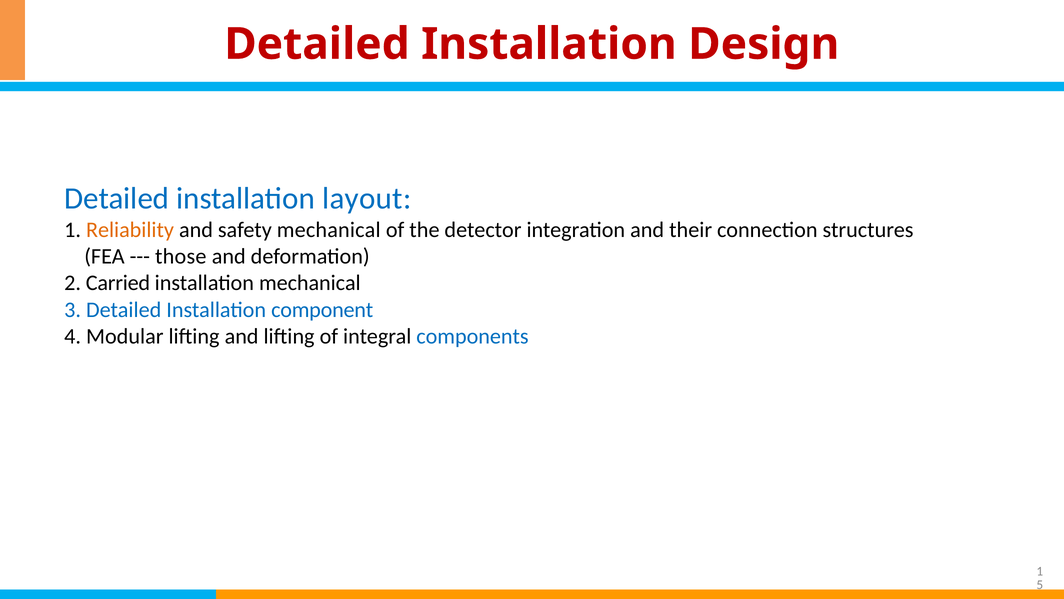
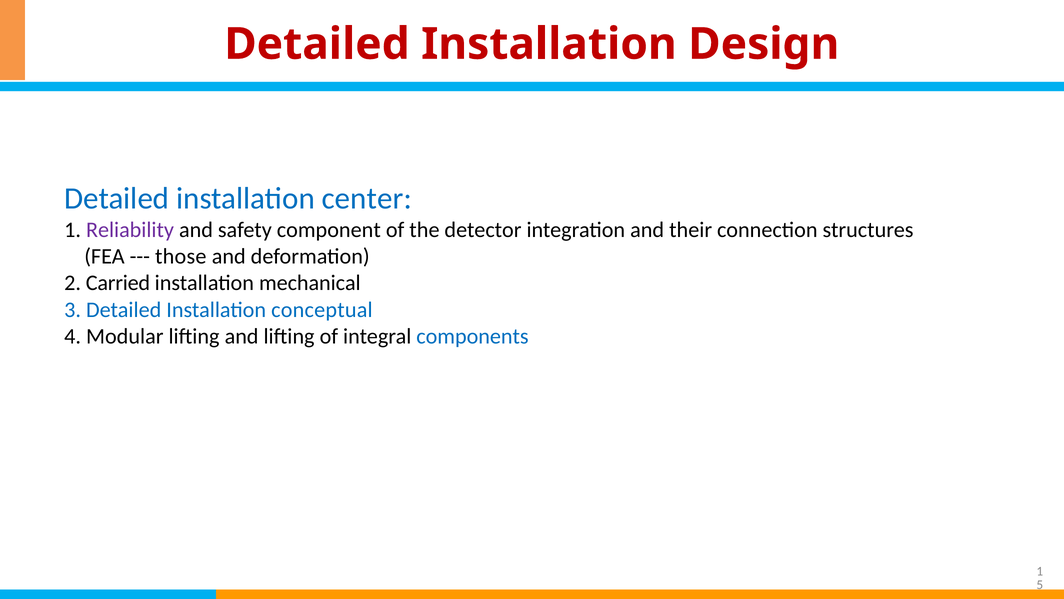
layout: layout -> center (367, 198)
Reliability colour: orange -> purple (130, 230)
safety mechanical: mechanical -> component (329, 230)
component: component -> conceptual (322, 309)
